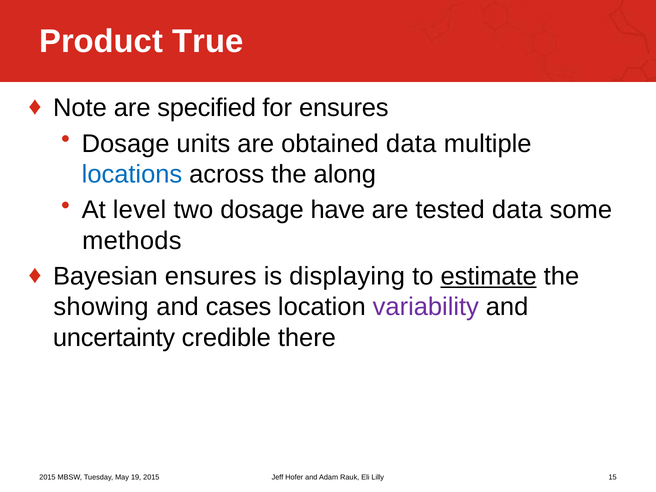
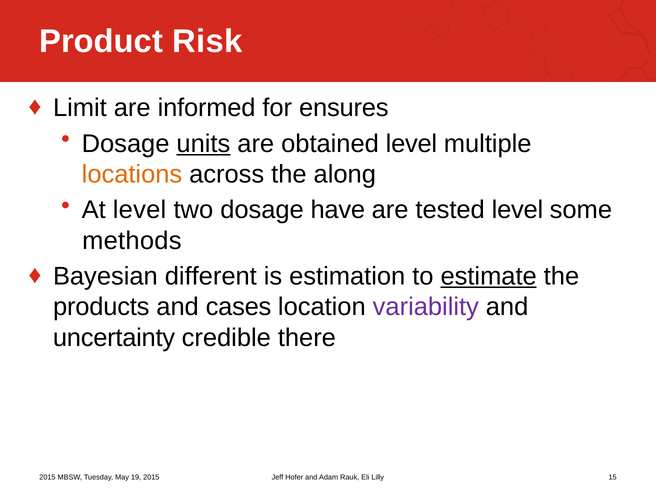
True: True -> Risk (208, 41)
Note: Note -> Limit (80, 108)
specified: specified -> informed (207, 108)
units underline: none -> present (203, 144)
obtained data: data -> level (411, 144)
locations colour: blue -> orange (132, 174)
tested data: data -> level (517, 210)
Bayesian ensures: ensures -> different (211, 276)
displaying: displaying -> estimation (347, 276)
showing: showing -> products (101, 307)
